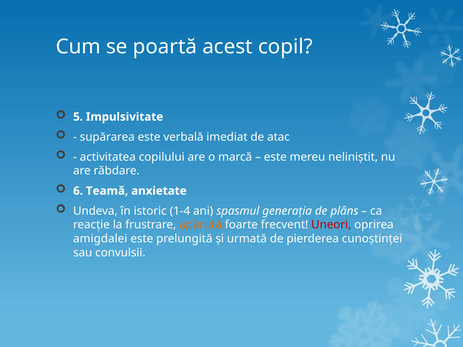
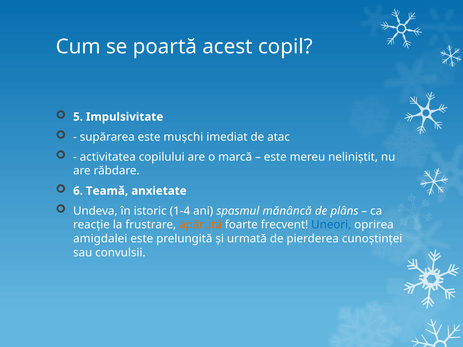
verbală: verbală -> mușchi (183, 137)
generația: generația -> mănâncă (287, 211)
Uneori colour: red -> blue (331, 225)
